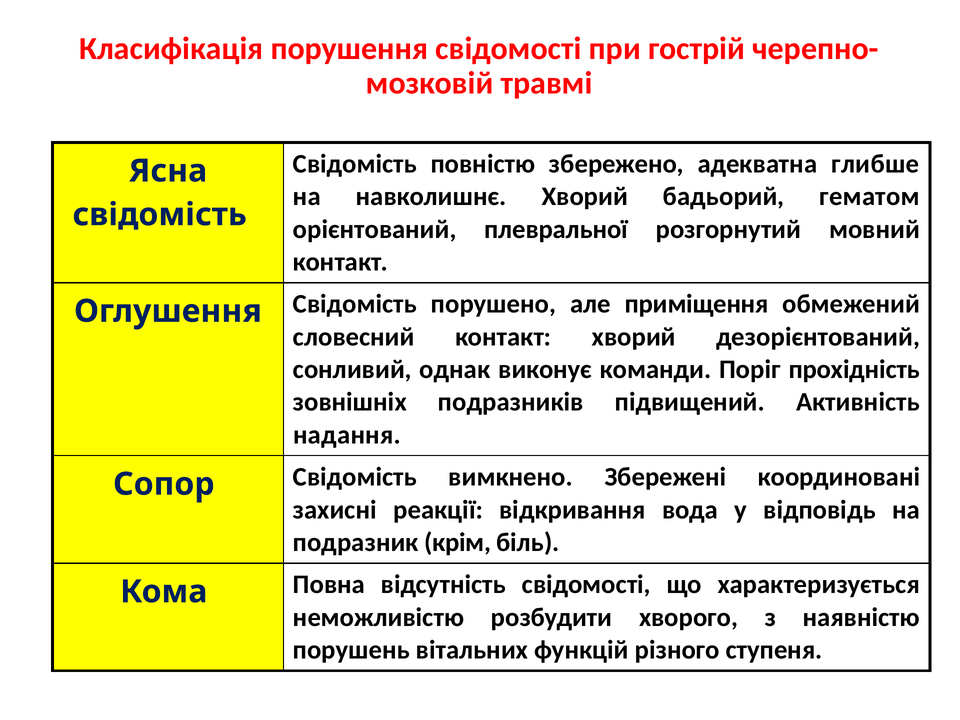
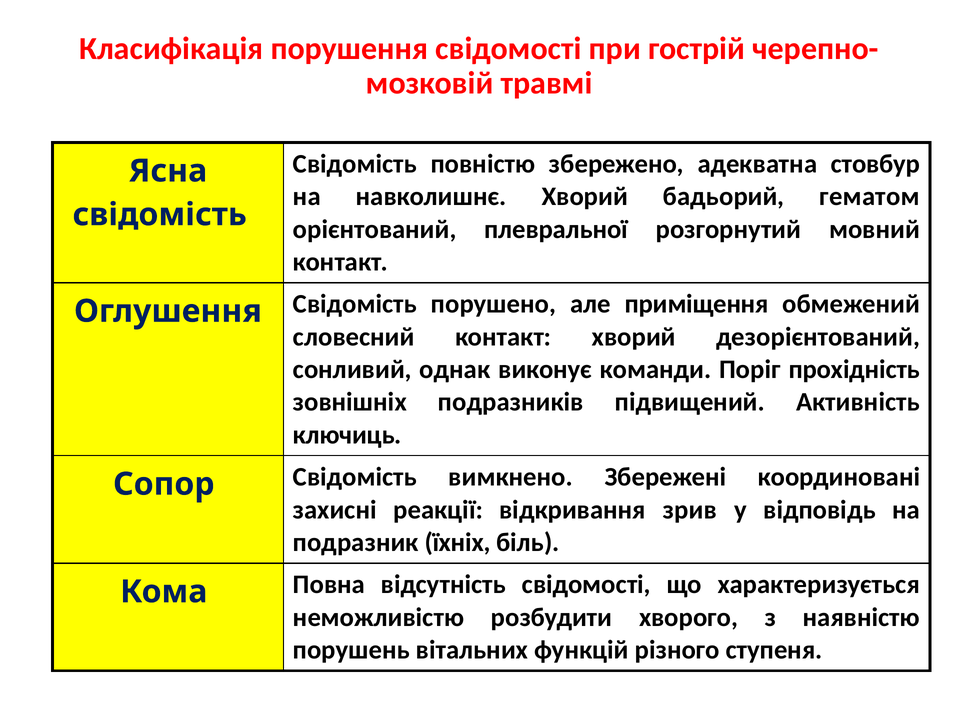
глибше: глибше -> стовбур (875, 164)
надання: надання -> ключиць (347, 435)
вода: вода -> зрив (690, 510)
крім: крім -> їхніх (457, 542)
